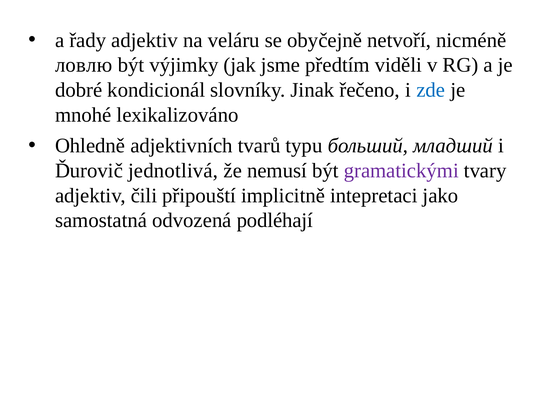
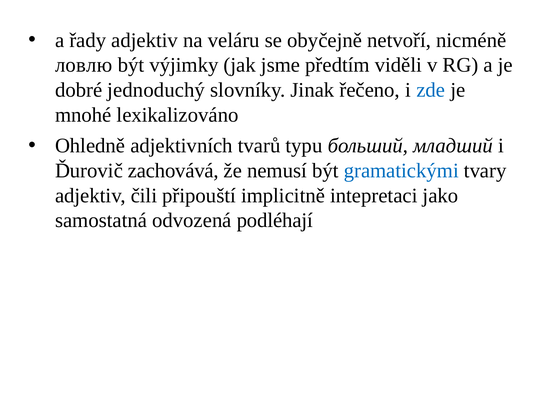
kondicionál: kondicionál -> jednoduchý (156, 90)
jednotlivá: jednotlivá -> zachovává (173, 171)
gramatickými colour: purple -> blue (401, 171)
